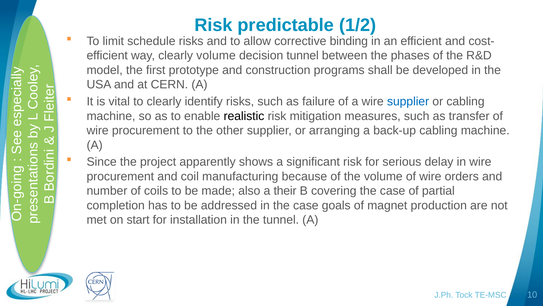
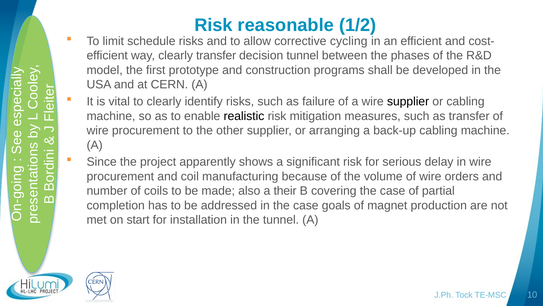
predictable: predictable -> reasonable (286, 25)
binding: binding -> cycling (349, 41)
clearly volume: volume -> transfer (216, 56)
supplier colour: blue -> black (408, 101)
